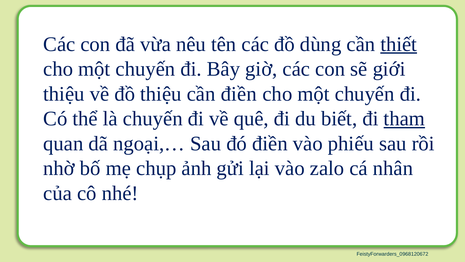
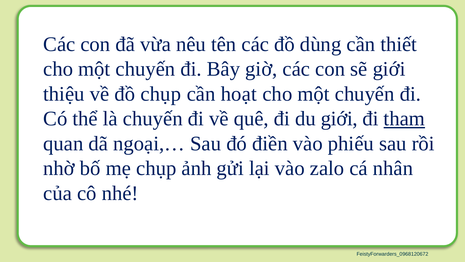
thiết underline: present -> none (399, 44)
đồ thiệu: thiệu -> chụp (161, 94)
cần điền: điền -> hoạt (239, 94)
du biết: biết -> giới (339, 119)
